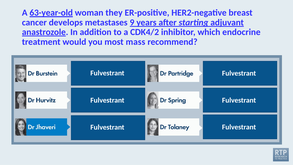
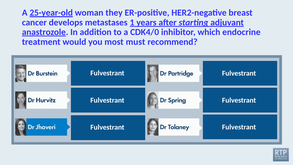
63-year-old: 63-year-old -> 25-year-old (51, 13)
9: 9 -> 1 (132, 22)
CDK4/2: CDK4/2 -> CDK4/0 (145, 32)
mass: mass -> must (136, 42)
